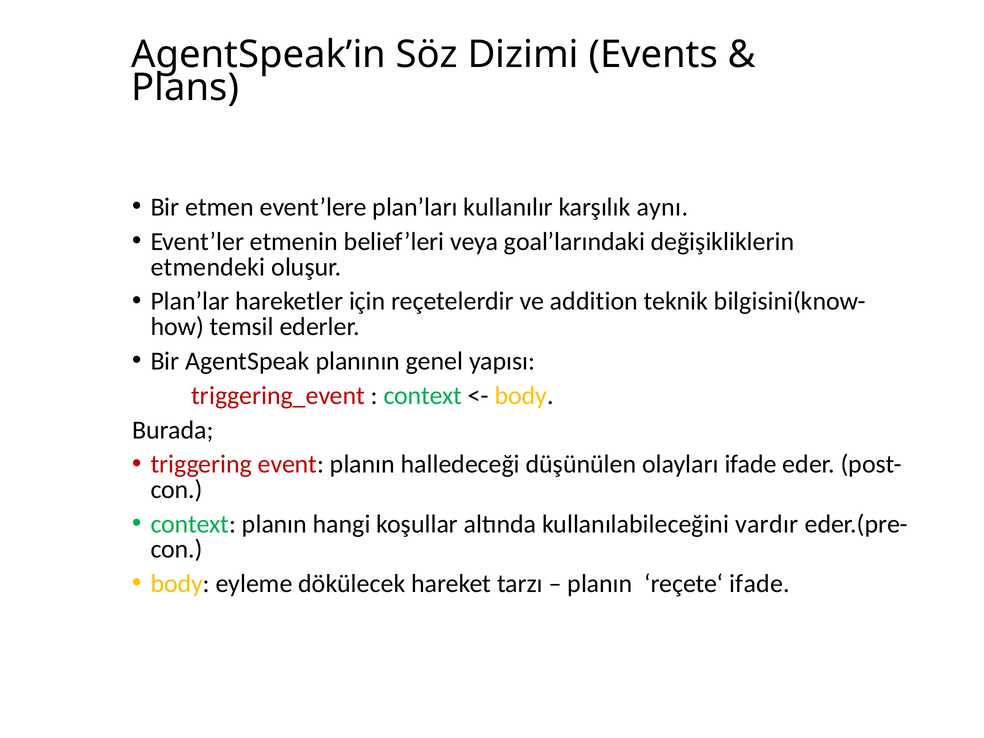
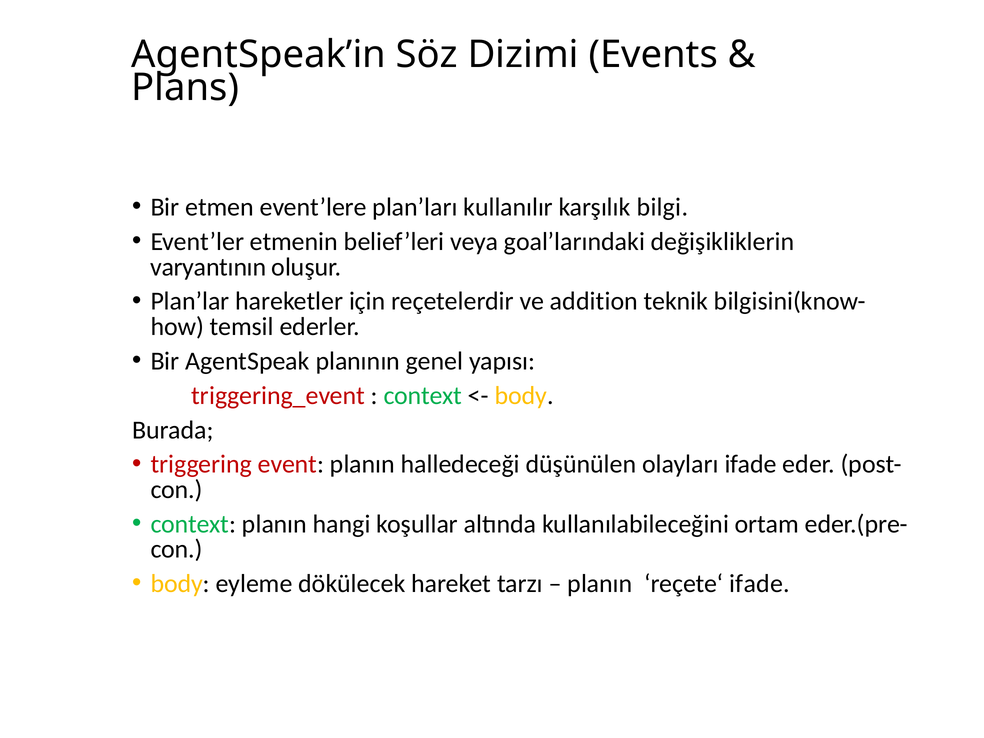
aynı: aynı -> bilgi (662, 207)
etmendeki: etmendeki -> varyantının (208, 267)
vardır: vardır -> ortam (767, 524)
